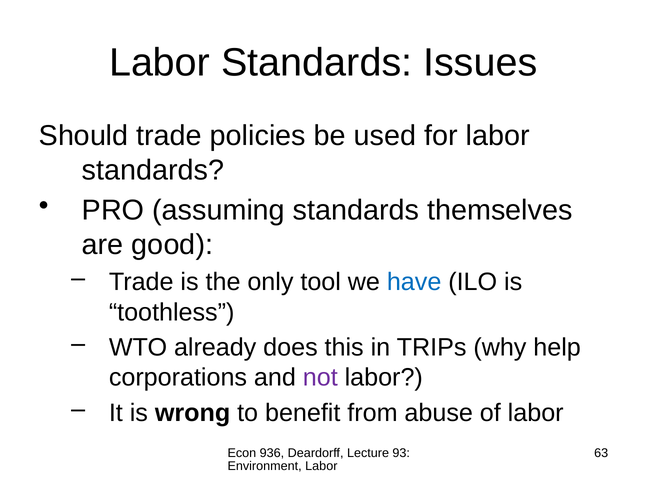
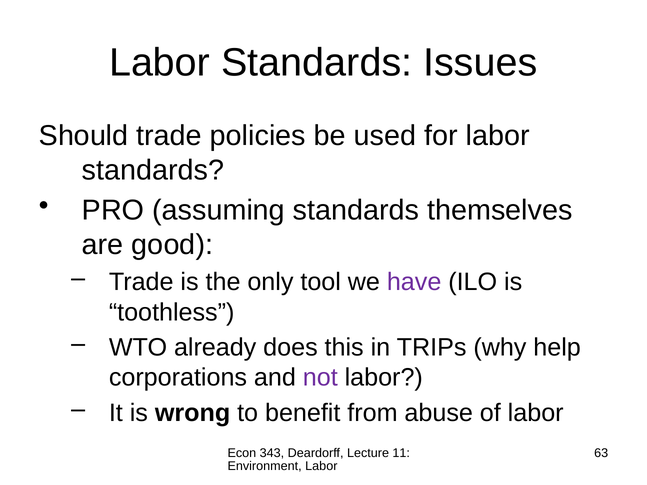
have colour: blue -> purple (414, 282)
936: 936 -> 343 (272, 454)
93: 93 -> 11 (401, 454)
